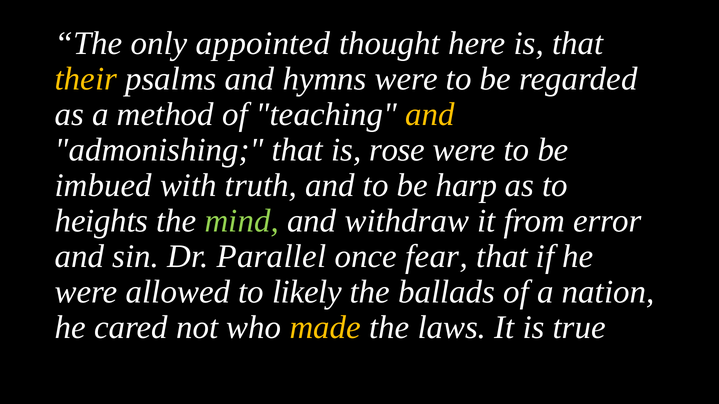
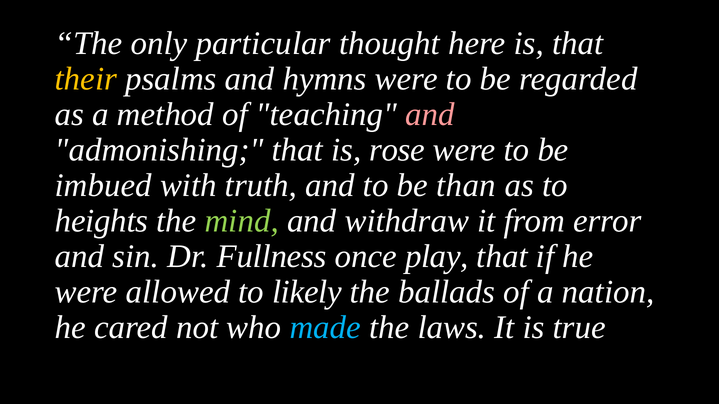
appointed: appointed -> particular (263, 43)
and colour: yellow -> pink (430, 114)
harp: harp -> than (466, 186)
Parallel: Parallel -> Fullness (272, 257)
fear: fear -> play (437, 257)
made colour: yellow -> light blue (325, 328)
